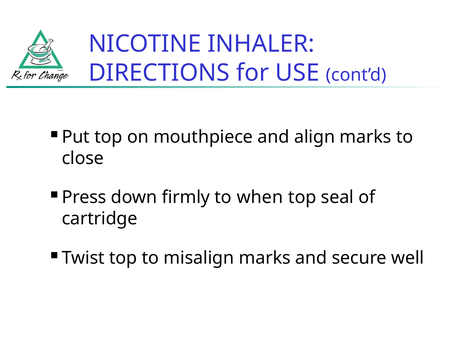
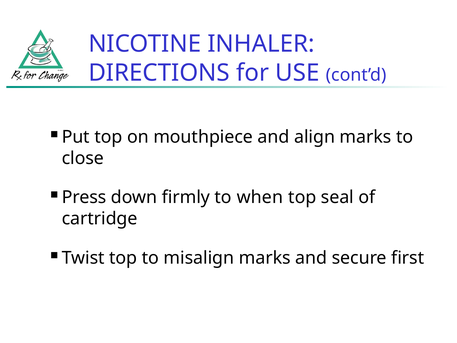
well: well -> first (408, 258)
